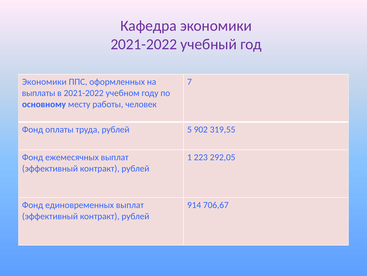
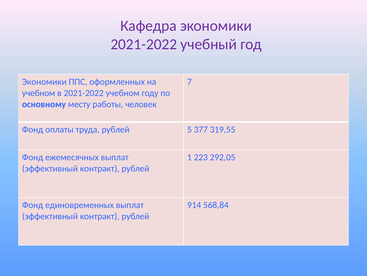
выплаты: выплаты -> учебном (39, 93)
902: 902 -> 377 (201, 129)
706,67: 706,67 -> 568,84 (216, 204)
